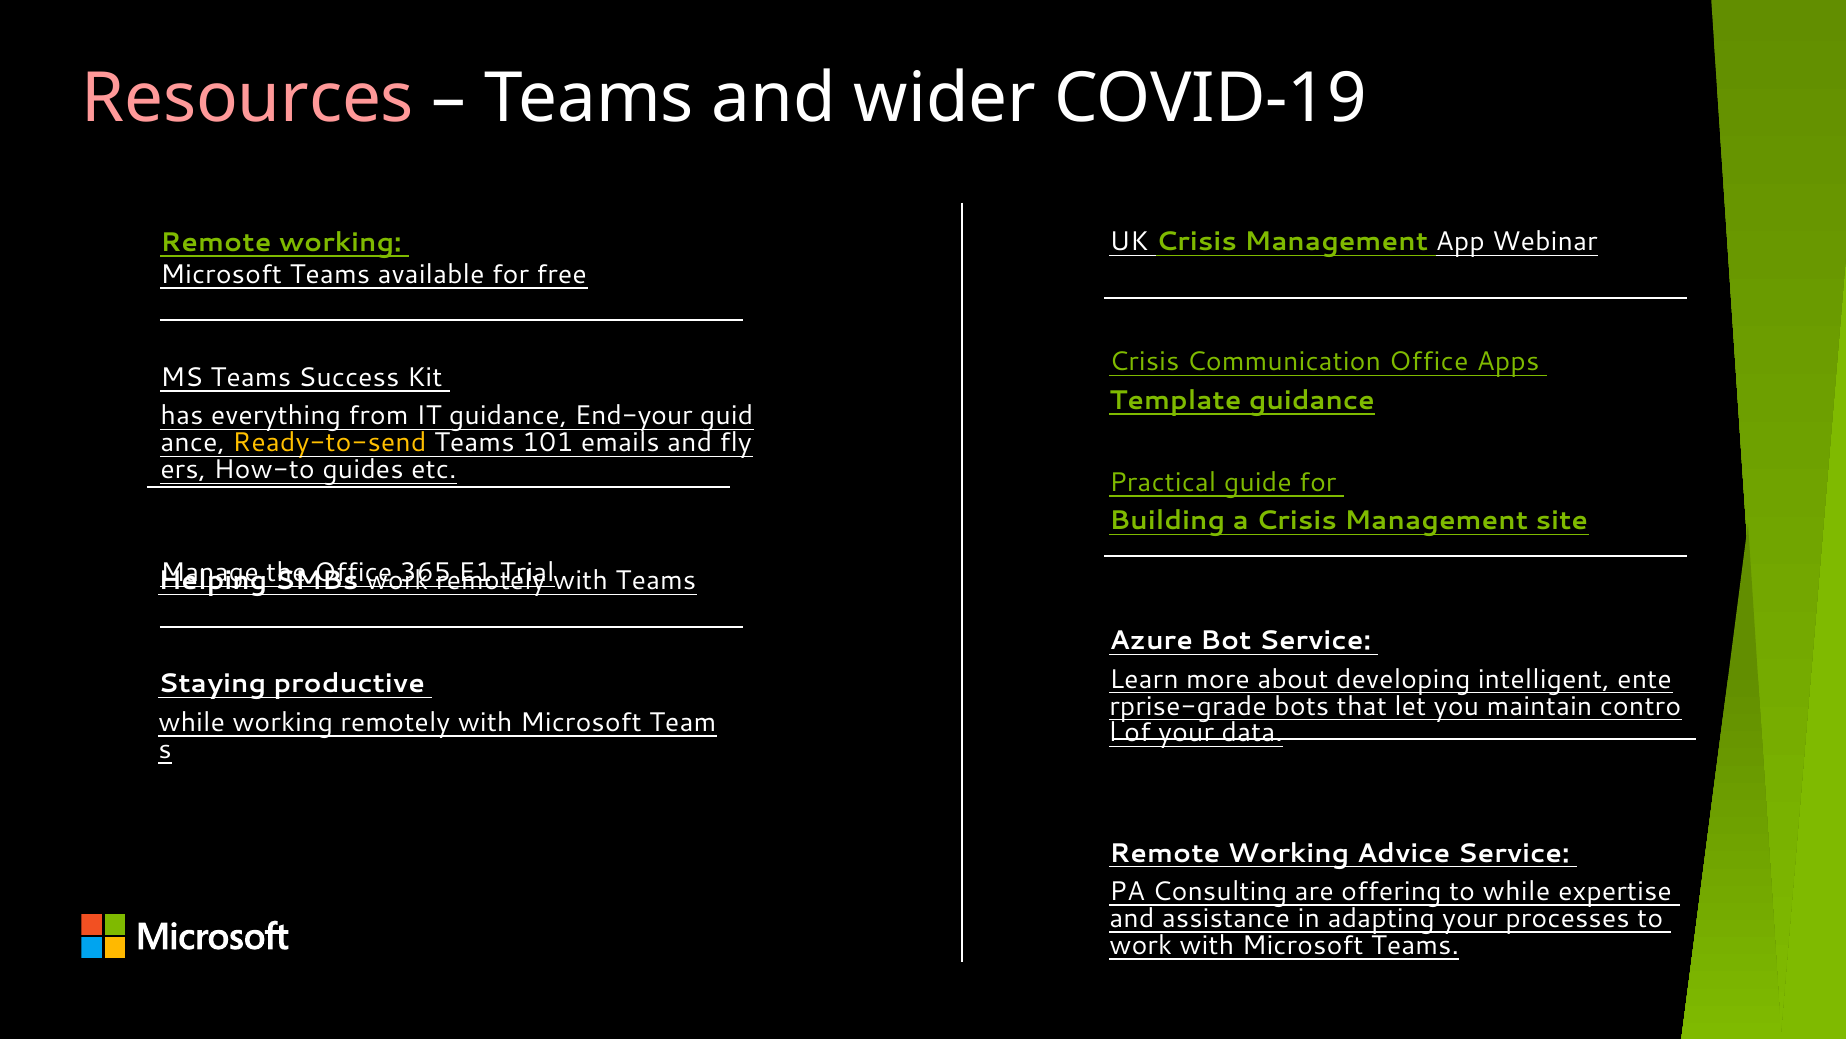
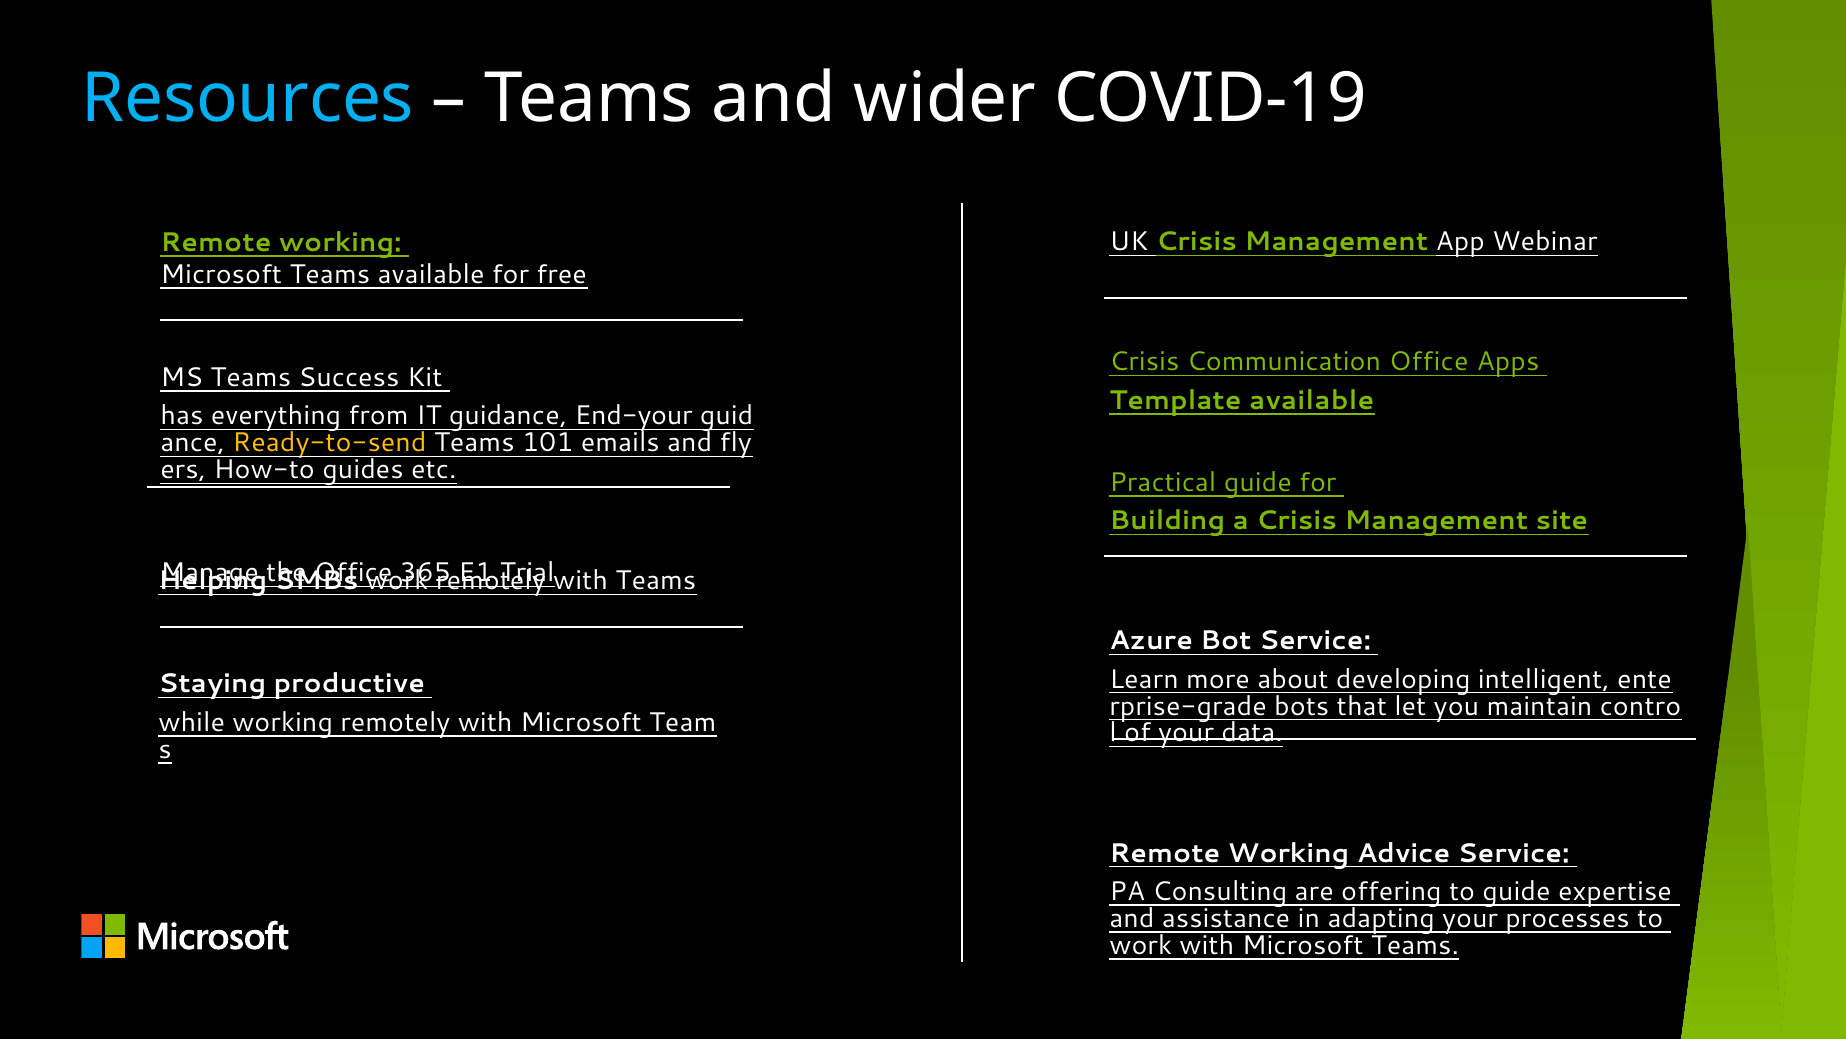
Resources colour: pink -> light blue (248, 98)
Template guidance: guidance -> available (1312, 400)
to while: while -> guide (1517, 891)
